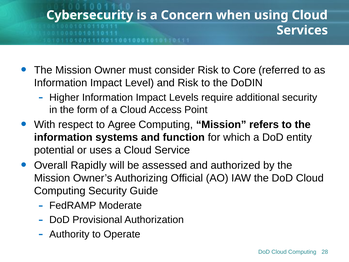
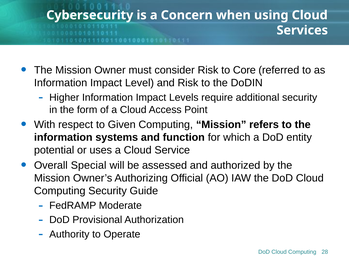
Agree: Agree -> Given (122, 124)
Rapidly: Rapidly -> Special (89, 165)
